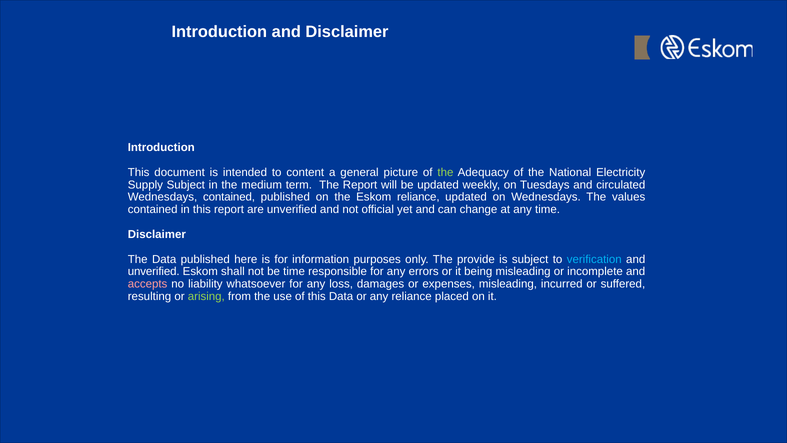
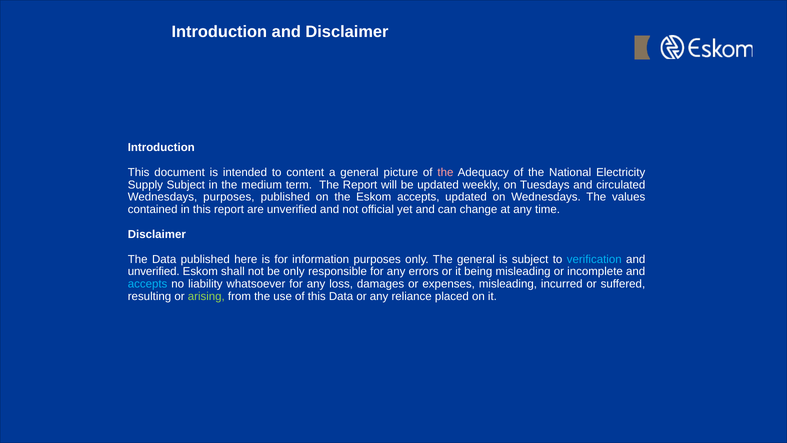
the colour: light green -> pink (445, 172)
Wednesdays contained: contained -> purposes (229, 197)
Eskom reliance: reliance -> accepts (418, 197)
The provide: provide -> general (476, 259)
be time: time -> only (294, 271)
accepts colour: pink -> light blue (148, 284)
